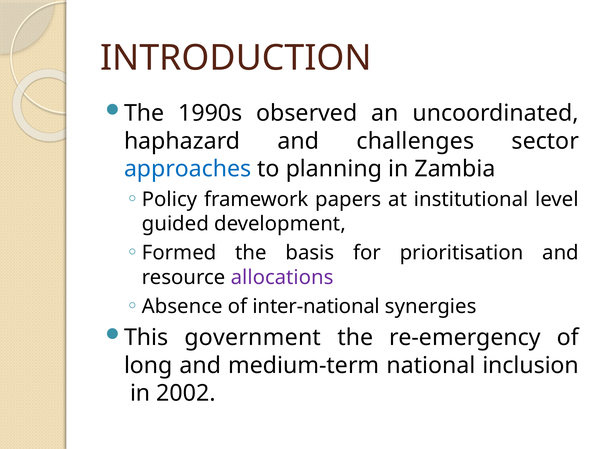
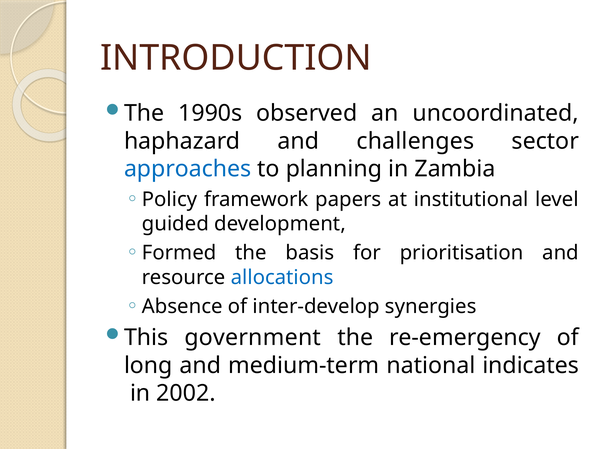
allocations colour: purple -> blue (282, 277)
inter-national: inter-national -> inter-develop (316, 307)
inclusion: inclusion -> indicates (531, 366)
